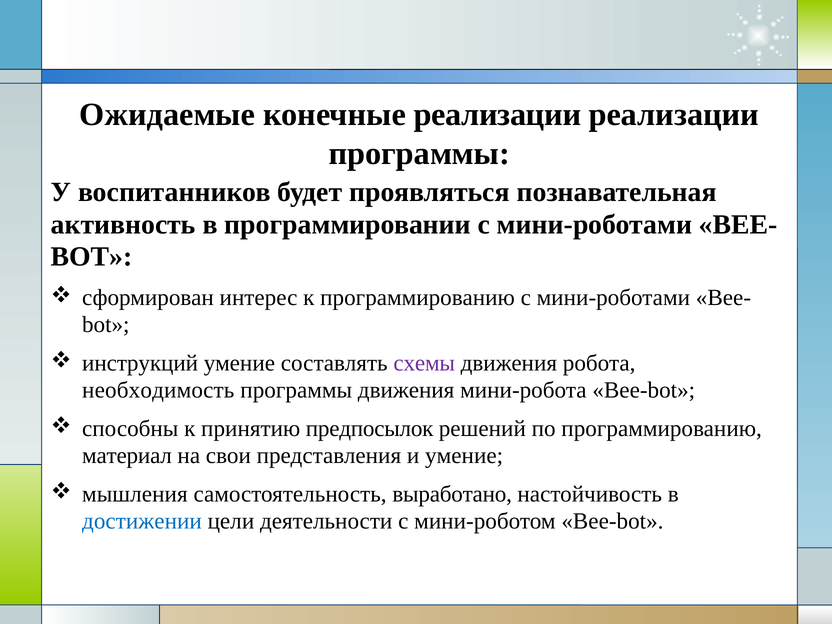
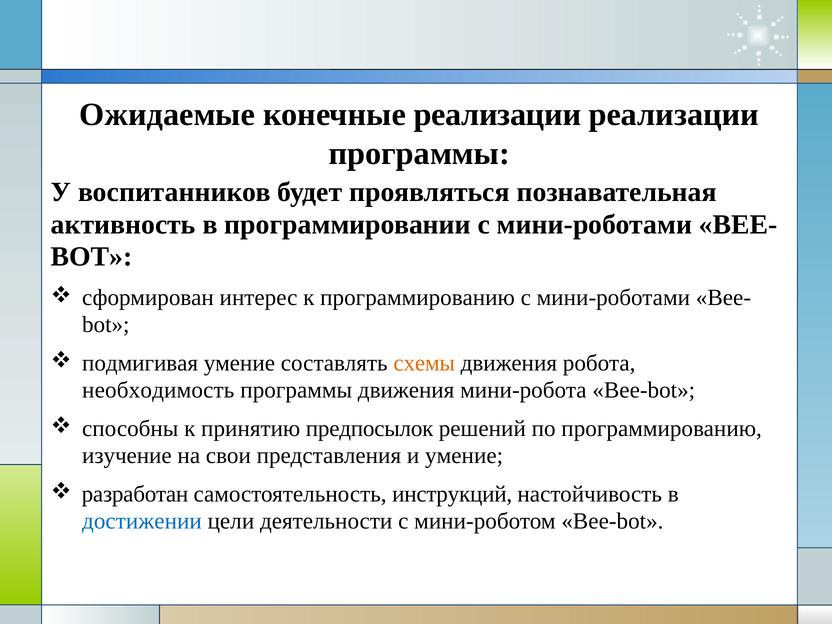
инструкций: инструкций -> подмигивая (140, 363)
схемы colour: purple -> orange (424, 363)
материал: материал -> изучение (127, 456)
мышления: мышления -> разработан (135, 494)
выработано: выработано -> инструкций (452, 494)
